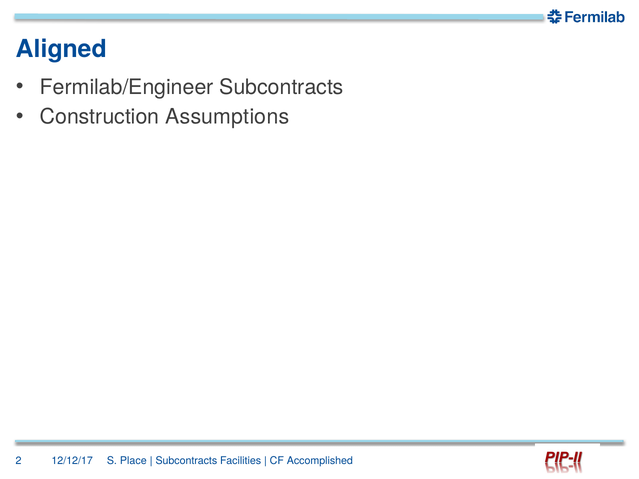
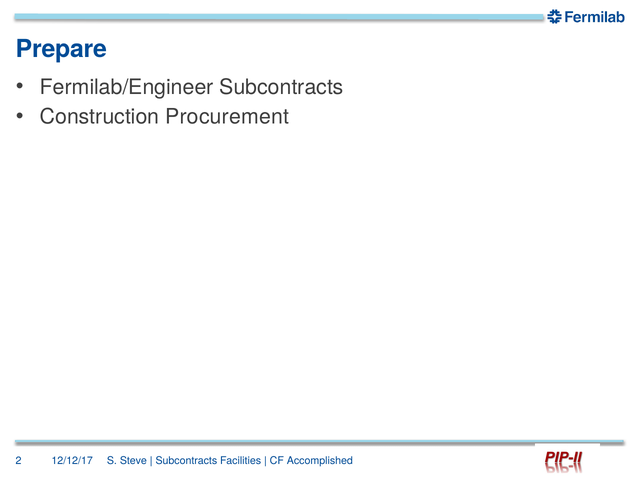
Aligned: Aligned -> Prepare (61, 49)
Assumptions: Assumptions -> Procurement (227, 117)
Place: Place -> Steve (133, 461)
